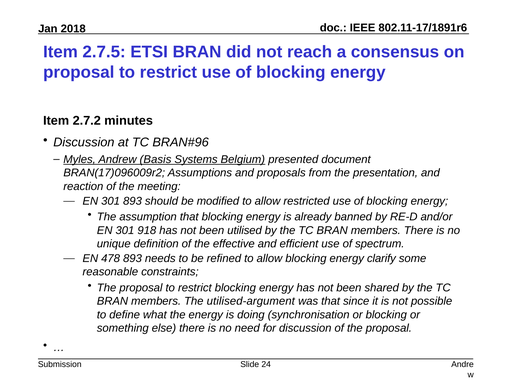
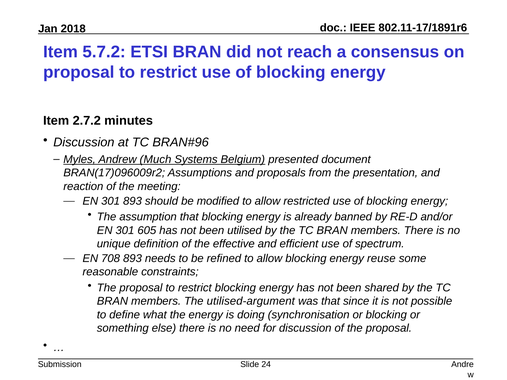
2.7.5: 2.7.5 -> 5.7.2 (104, 52)
Basis: Basis -> Much (156, 160)
918: 918 -> 605 (147, 230)
478: 478 -> 708 (111, 259)
clarify: clarify -> reuse (381, 259)
